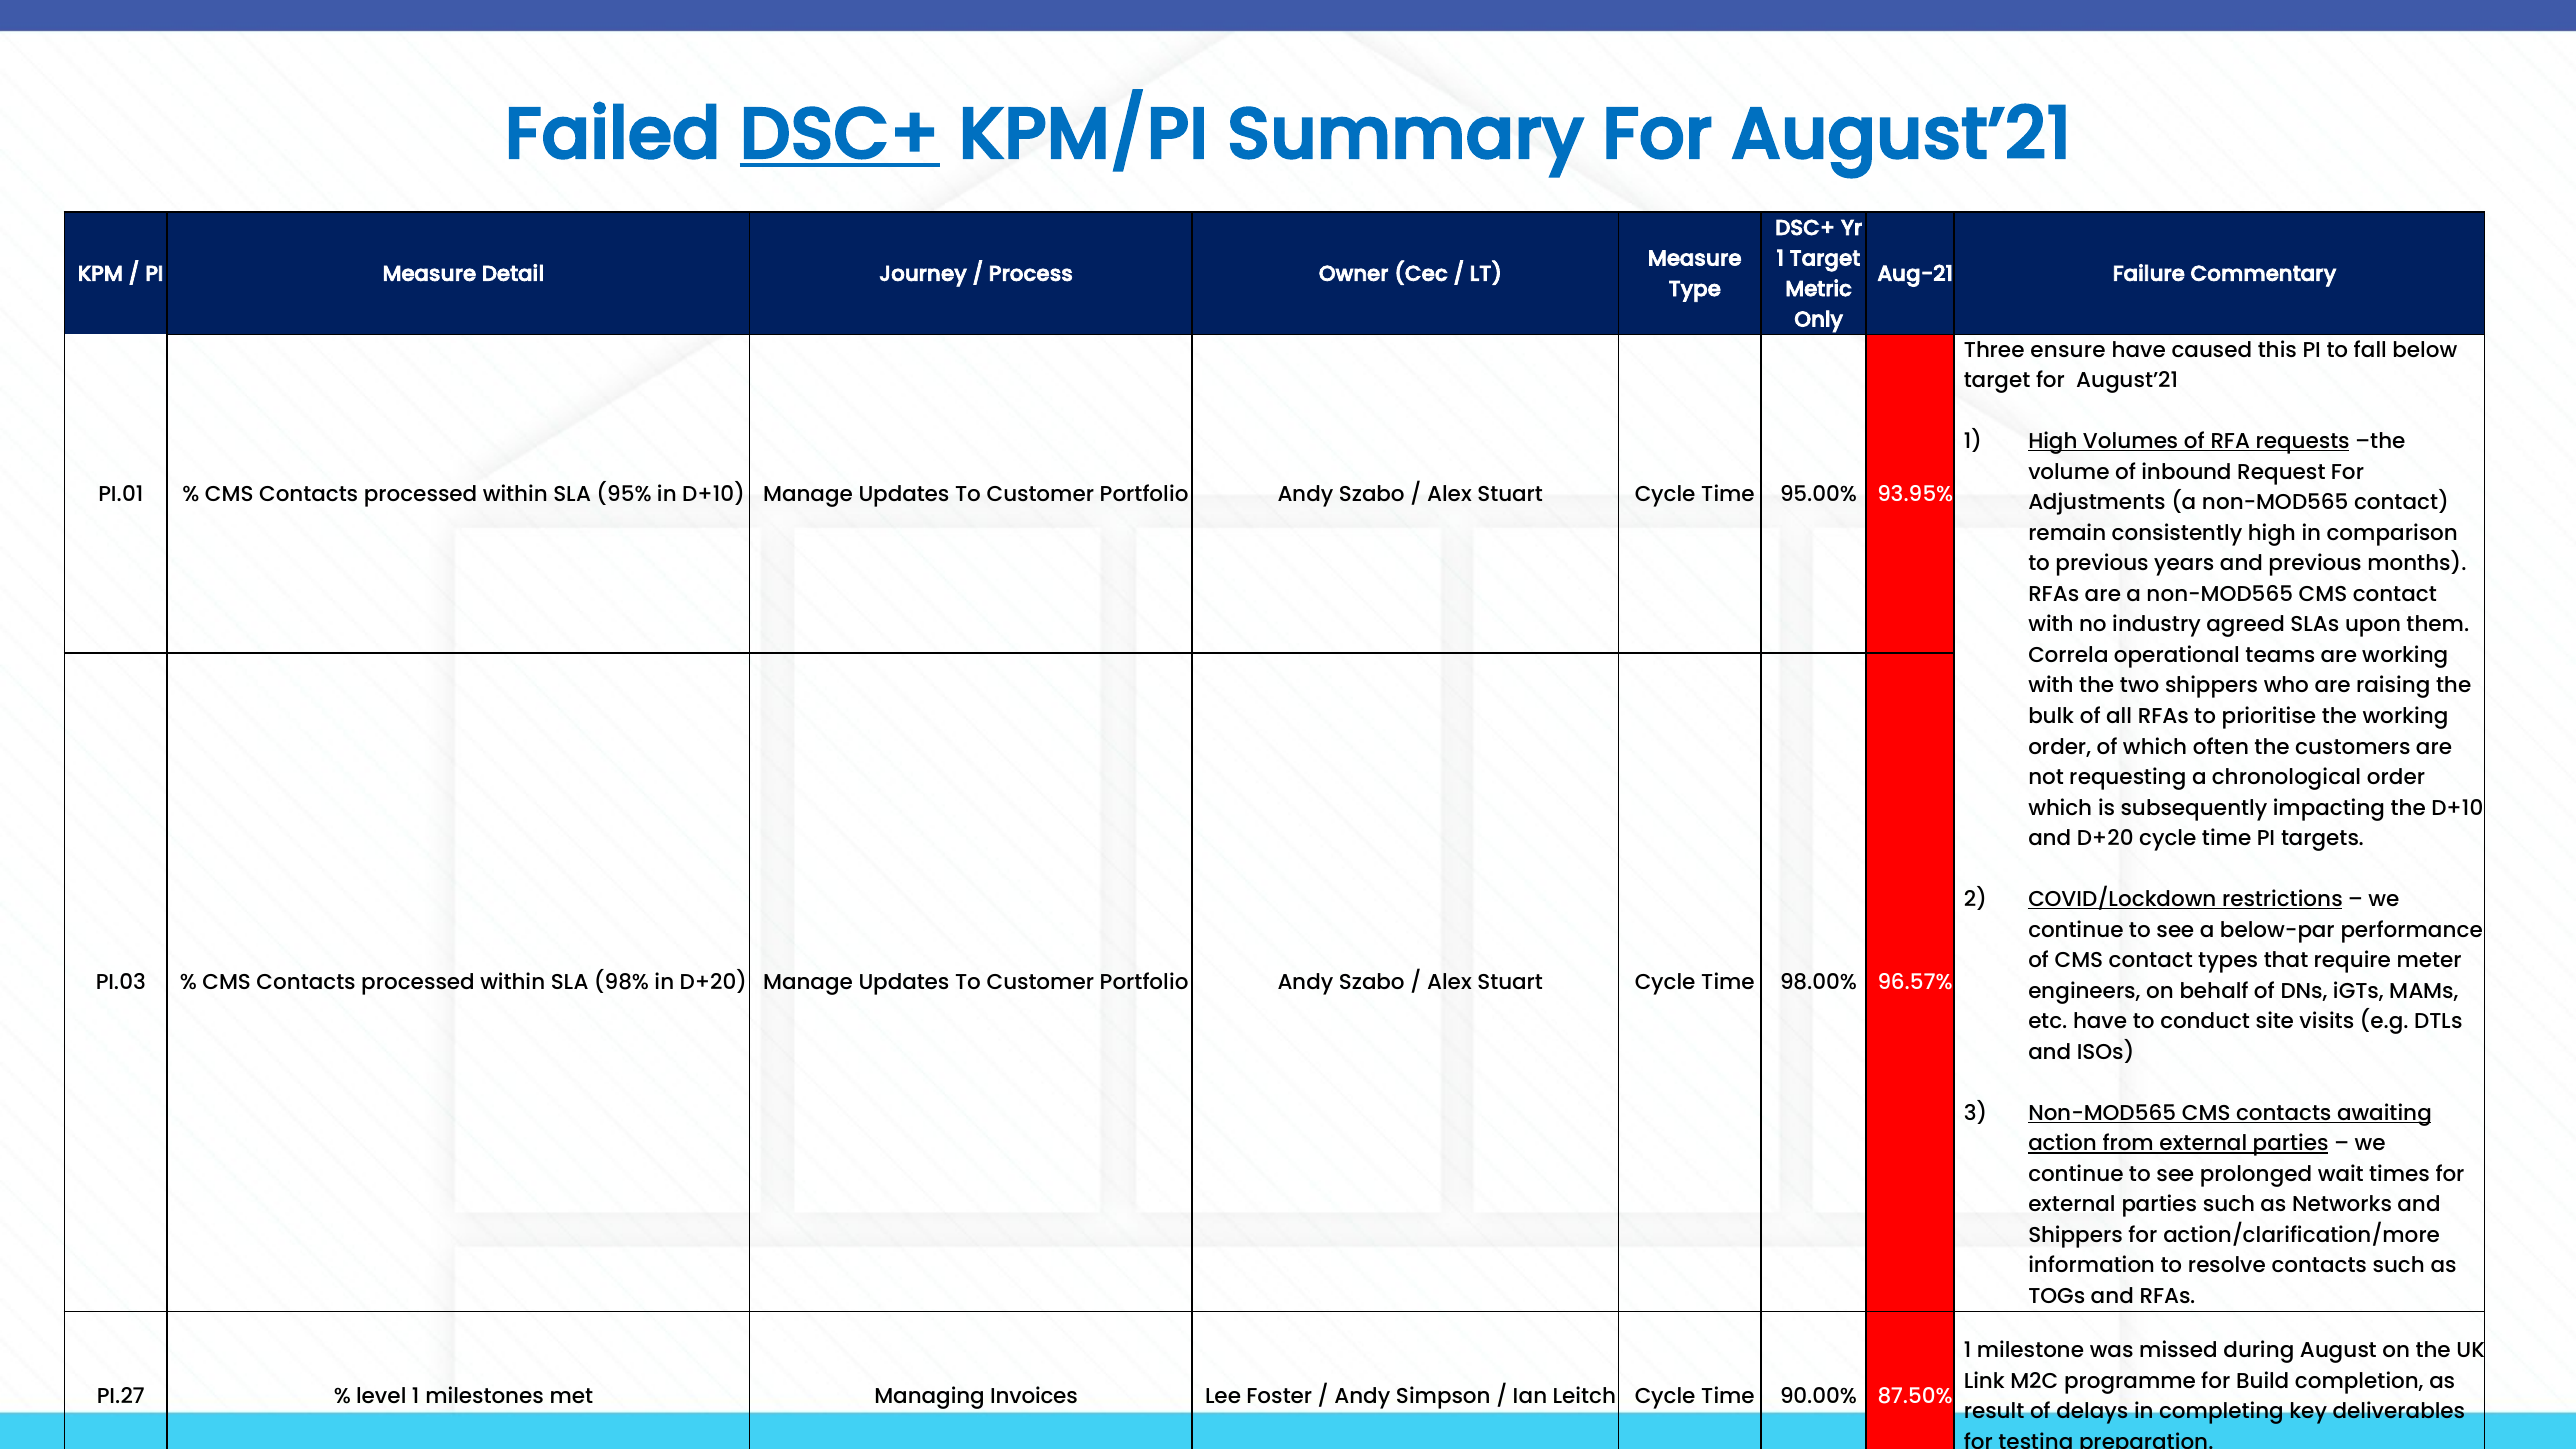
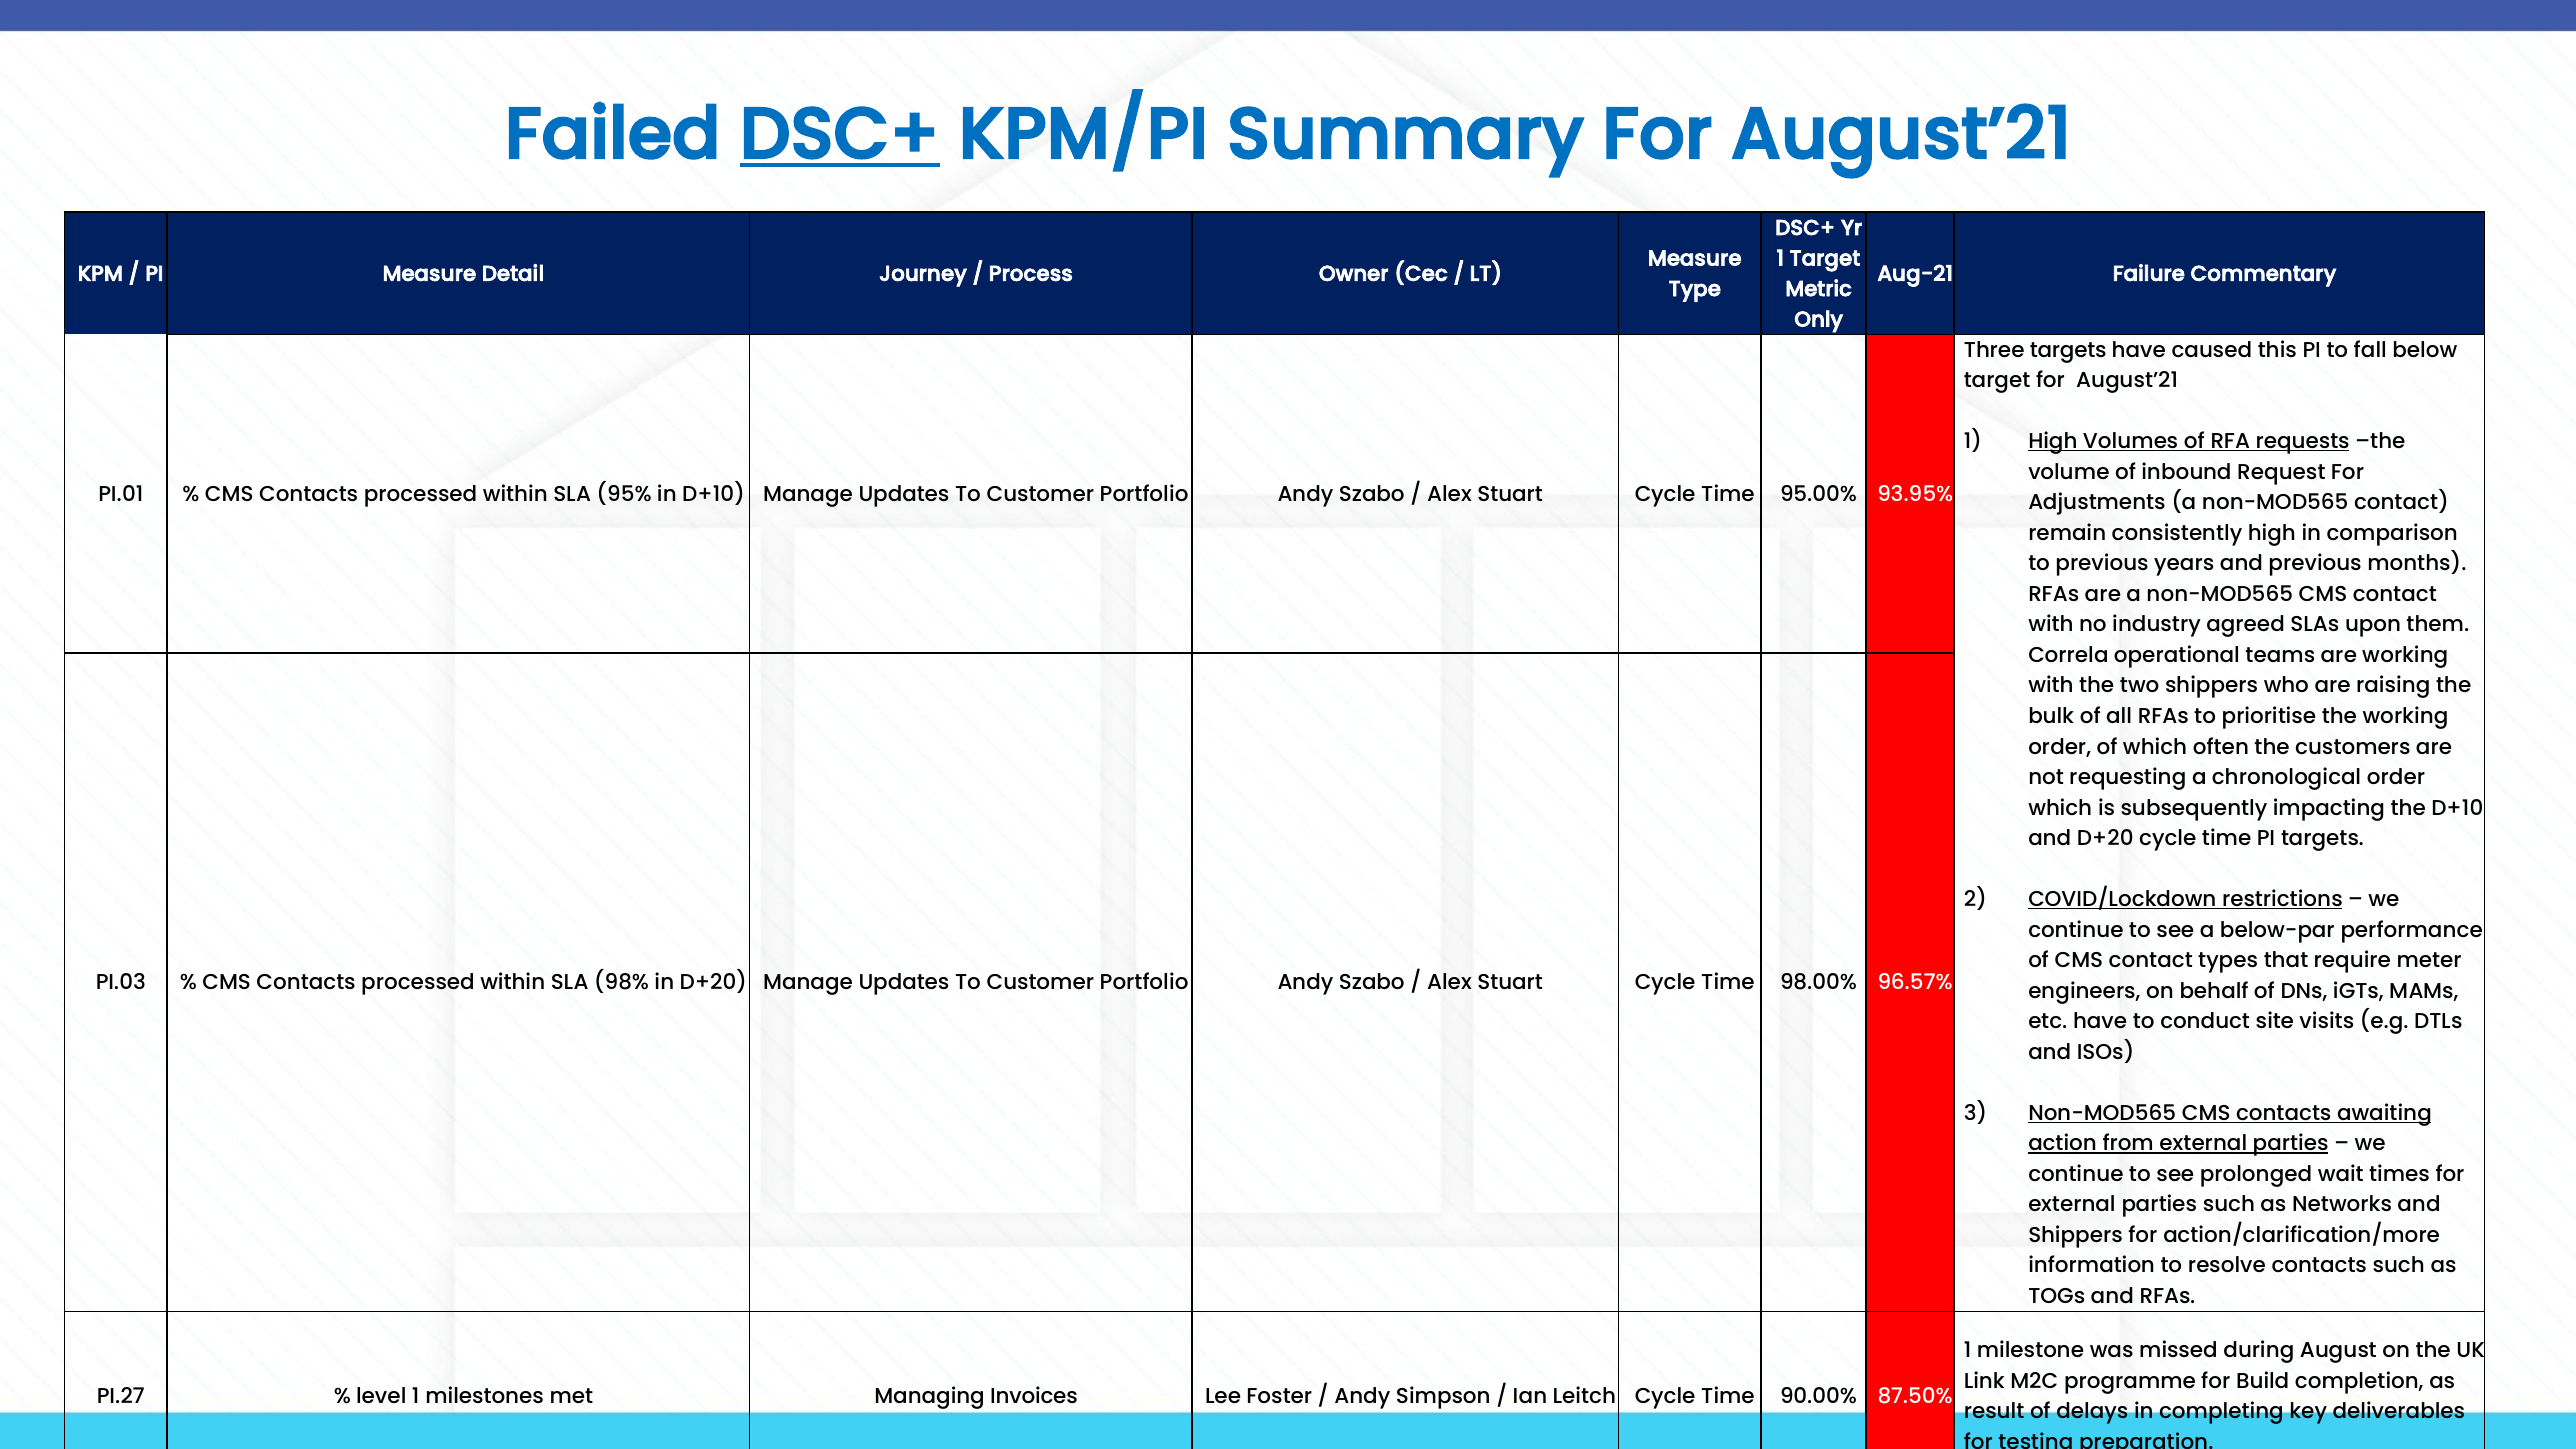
Three ensure: ensure -> targets (2068, 350)
